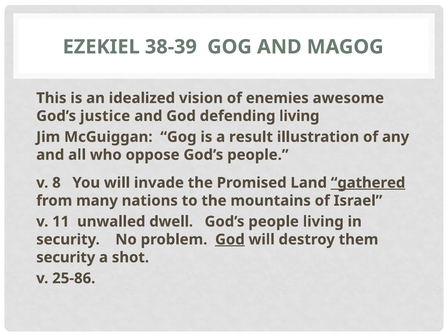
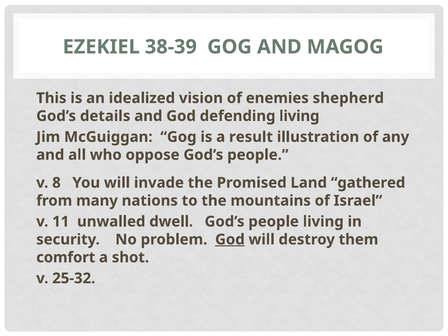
awesome: awesome -> shepherd (348, 98)
justice: justice -> details (105, 116)
gathered underline: present -> none (368, 183)
security: security -> comfort (66, 257)
25-86: 25-86 -> 25-32 (74, 278)
